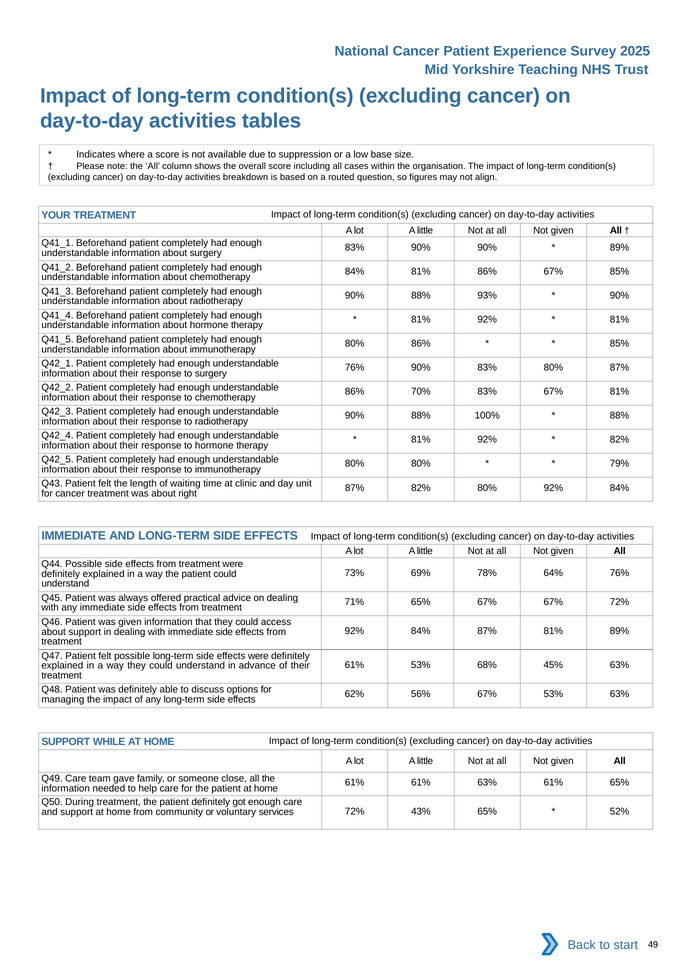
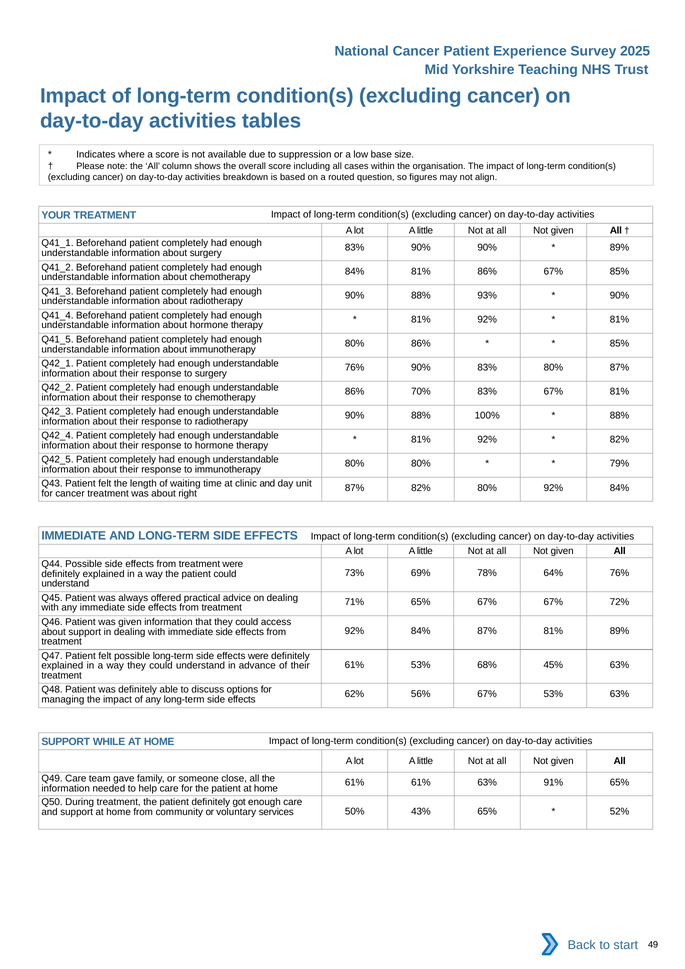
63% 61%: 61% -> 91% (553, 783)
services 72%: 72% -> 50% (355, 812)
